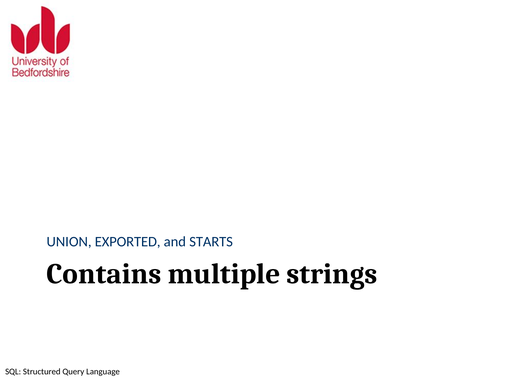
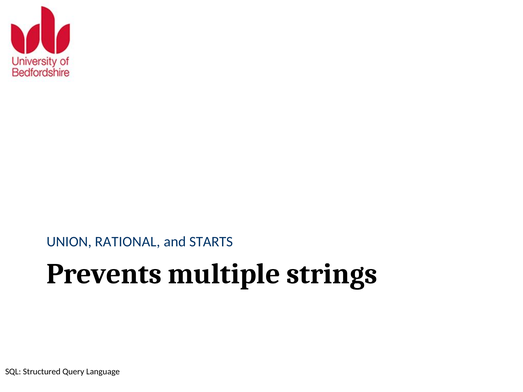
EXPORTED: EXPORTED -> RATIONAL (128, 242)
Contains: Contains -> Prevents (104, 274)
